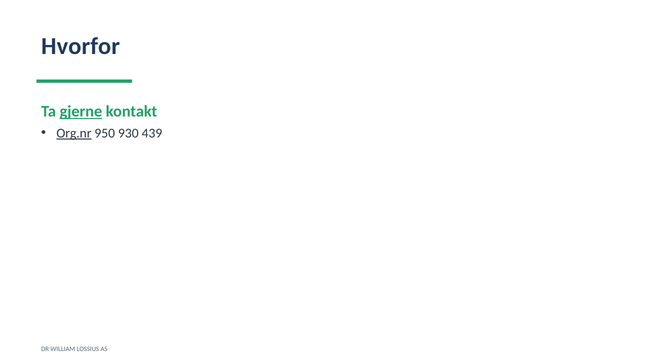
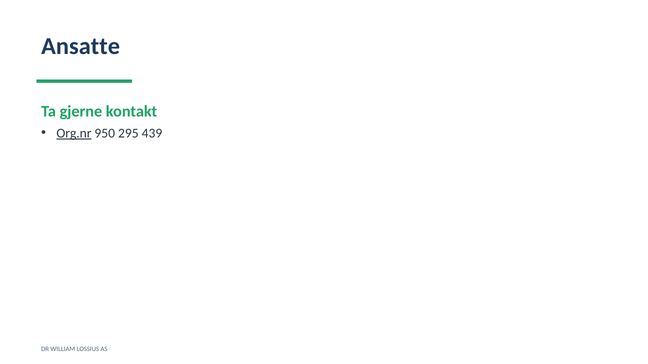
Hvorfor: Hvorfor -> Ansatte (81, 46)
gjerne underline: present -> none (81, 112)
930: 930 -> 295 (128, 133)
